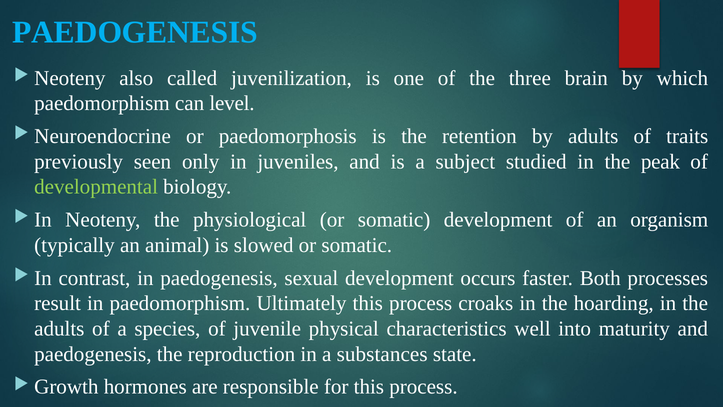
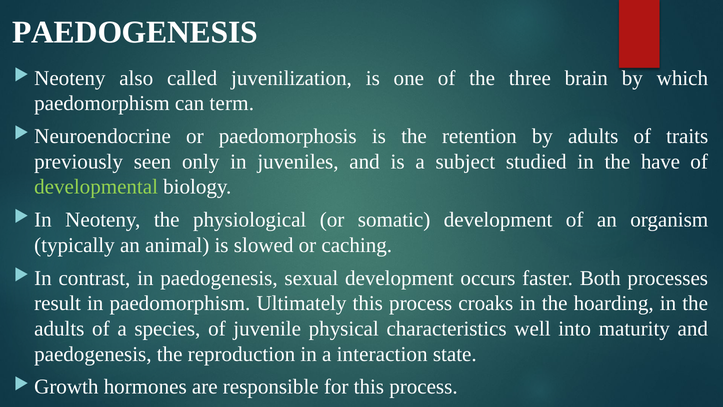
PAEDOGENESIS colour: light blue -> white (135, 32)
level: level -> term (232, 103)
peak: peak -> have (660, 162)
slowed or somatic: somatic -> caching (357, 245)
substances: substances -> interaction (382, 354)
